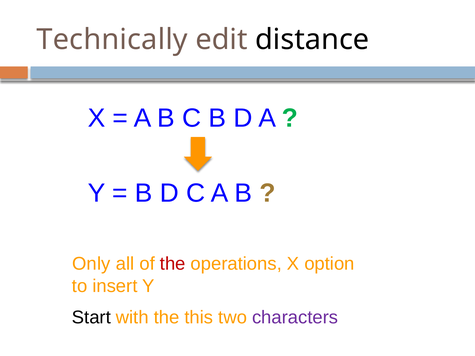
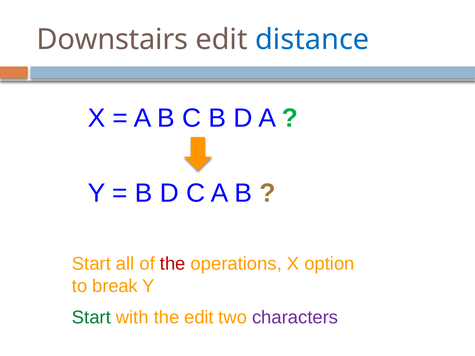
Technically: Technically -> Downstairs (112, 40)
distance colour: black -> blue (312, 40)
Only: Only -> Start (91, 264)
insert: insert -> break (115, 286)
Start colour: black -> green (91, 318)
the this: this -> edit (199, 318)
